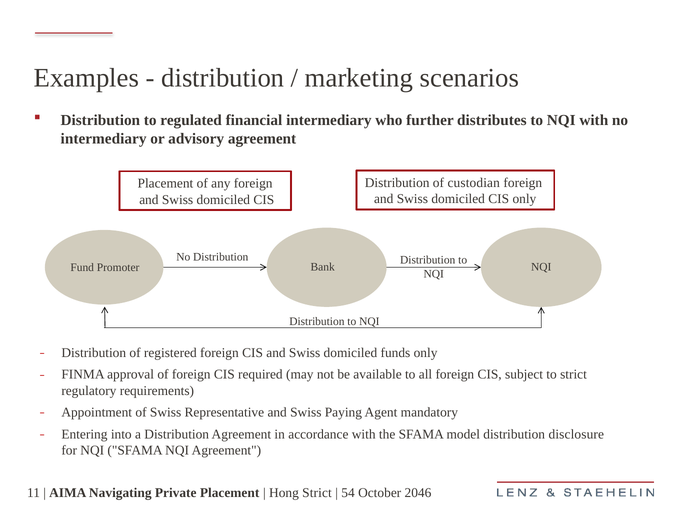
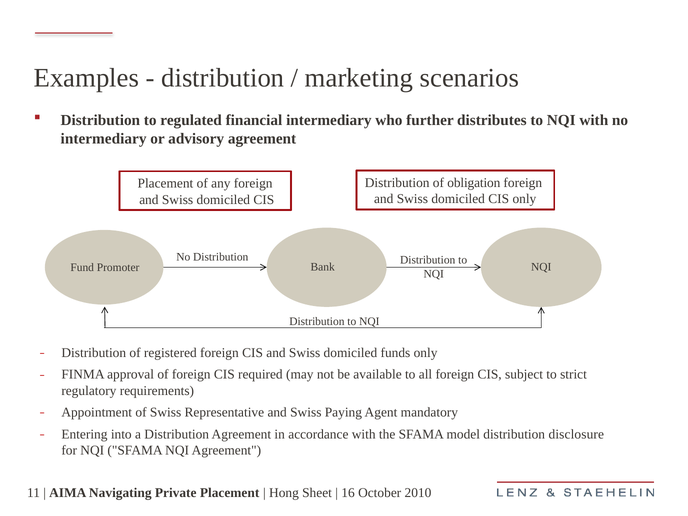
custodian: custodian -> obligation (474, 183)
Hong Strict: Strict -> Sheet (317, 493)
54: 54 -> 16 (348, 493)
2046: 2046 -> 2010 (418, 493)
